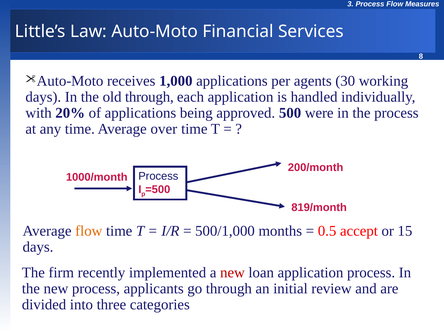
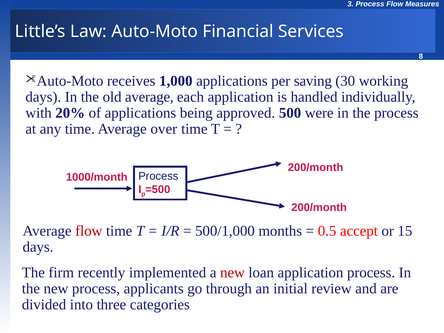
agents: agents -> saving (313, 81)
old through: through -> average (149, 97)
819/month: 819/month -> 200/month (319, 208)
flow colour: orange -> red (89, 231)
